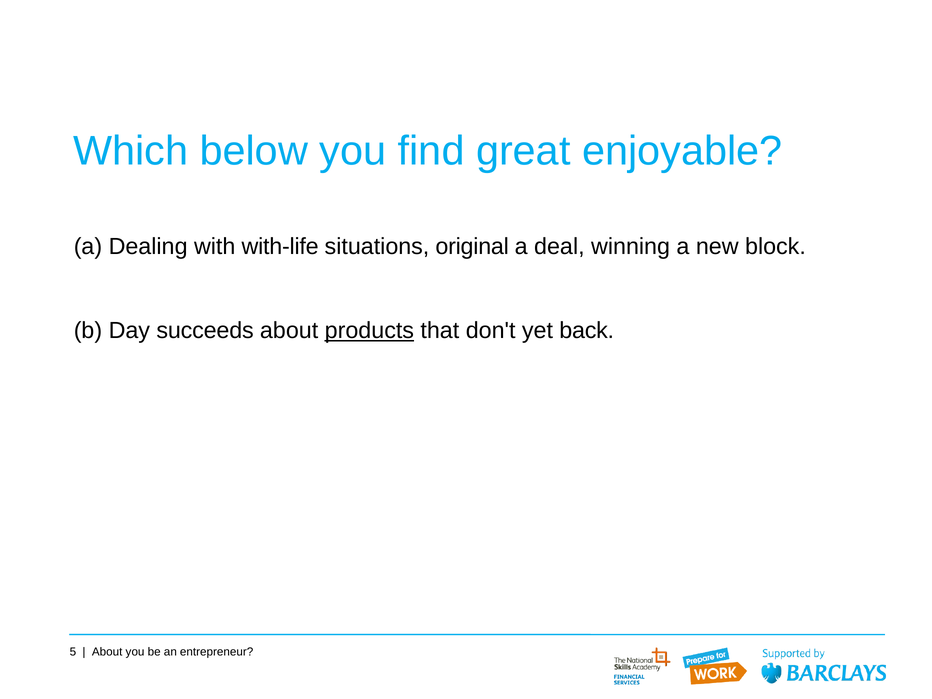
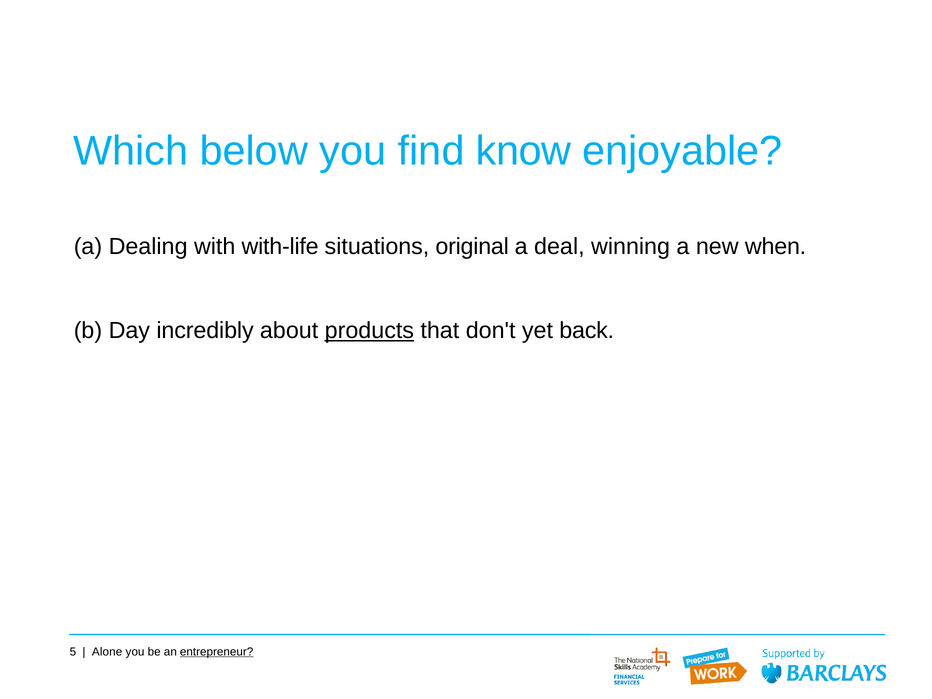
great: great -> know (524, 151)
block: block -> when (776, 247)
succeeds: succeeds -> incredibly (205, 331)
About: About -> Alone (107, 652)
entrepreneur underline: none -> present (217, 652)
